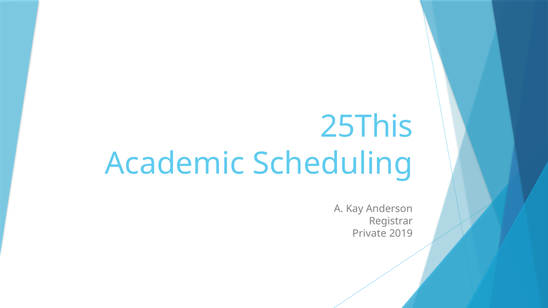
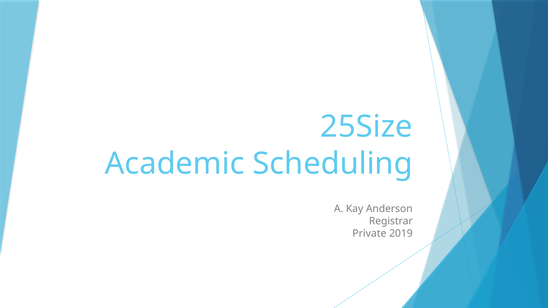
25This: 25This -> 25Size (366, 127)
